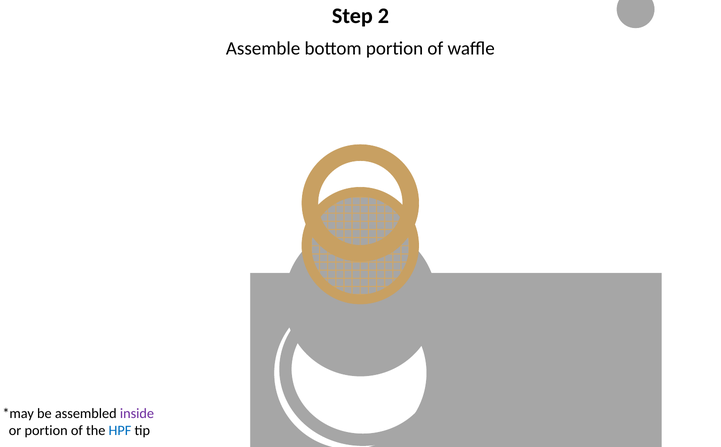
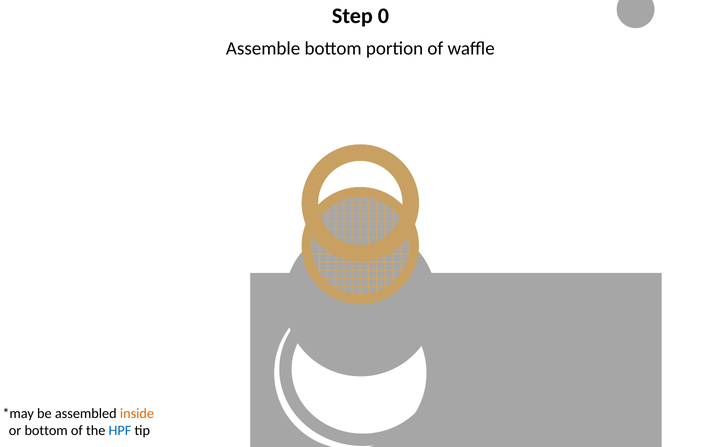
2: 2 -> 0 (383, 16)
inside colour: purple -> orange (137, 414)
or portion: portion -> bottom (46, 431)
